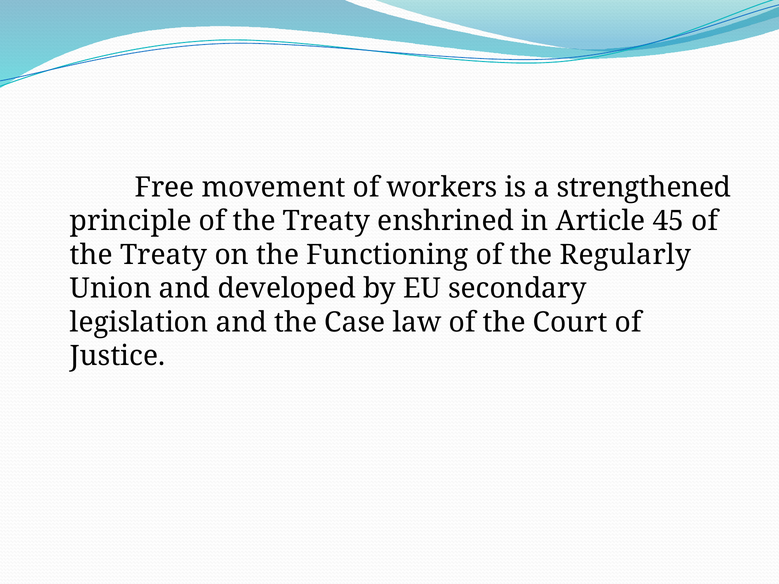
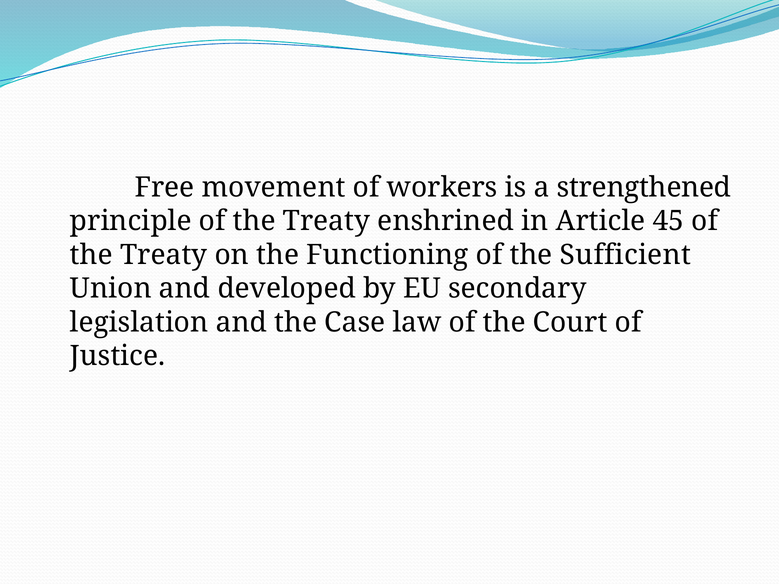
Regularly: Regularly -> Sufficient (625, 255)
